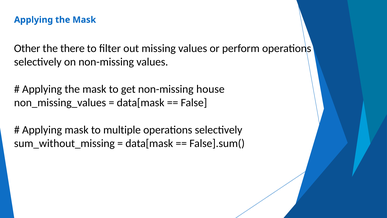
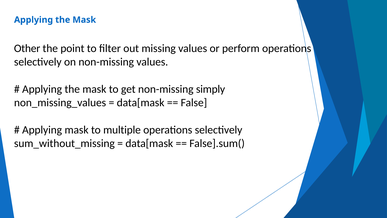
there: there -> point (72, 48)
house: house -> simply (211, 89)
